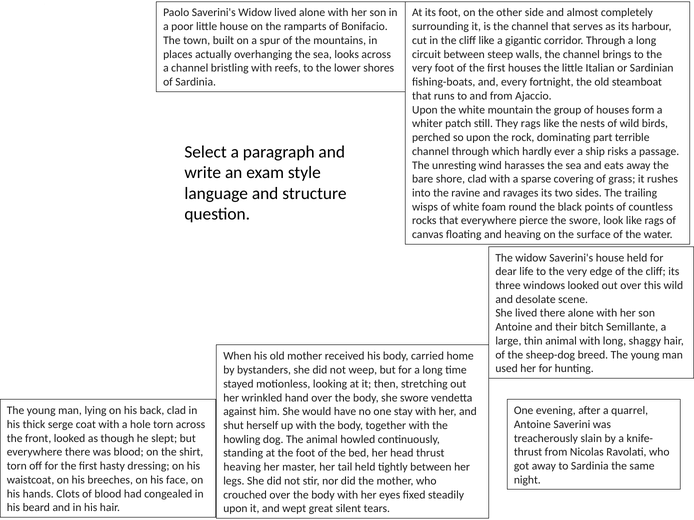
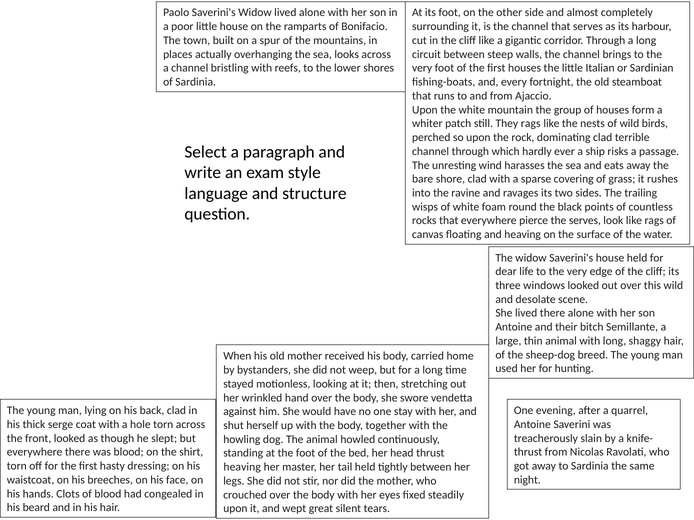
dominating part: part -> clad (603, 138)
the swore: swore -> serves (585, 221)
